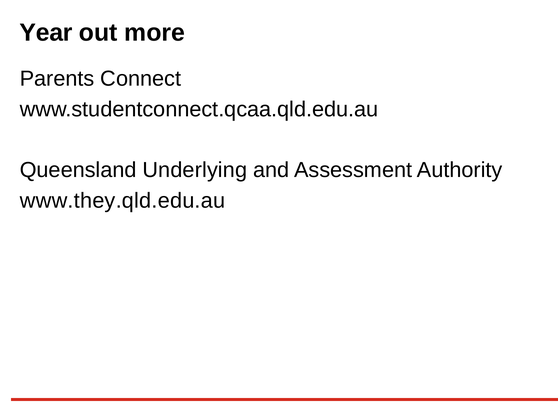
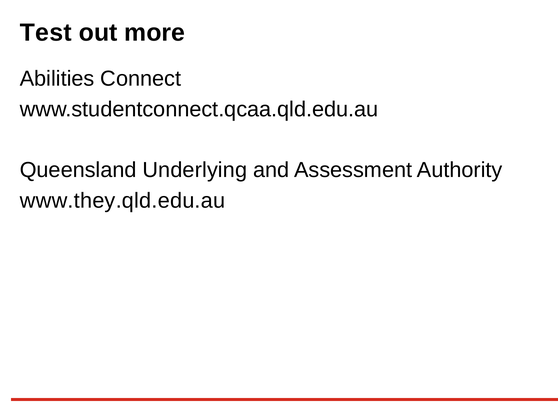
Year: Year -> Test (46, 33)
Parents: Parents -> Abilities (57, 79)
